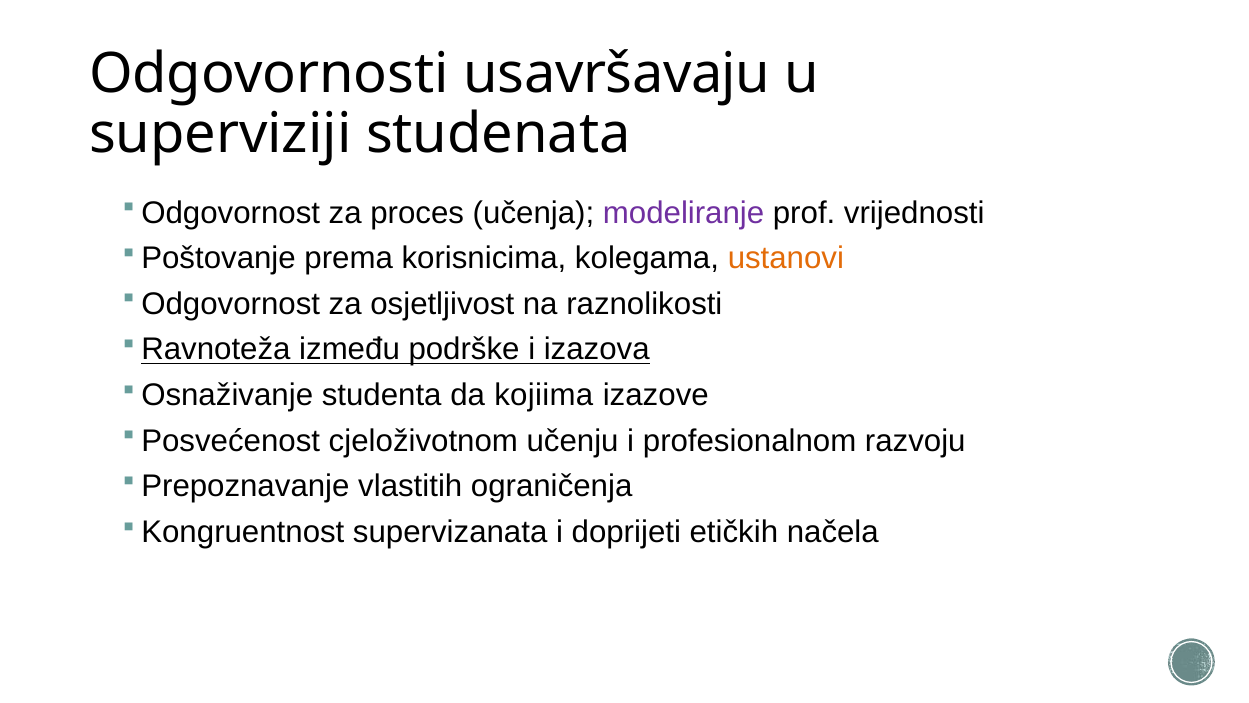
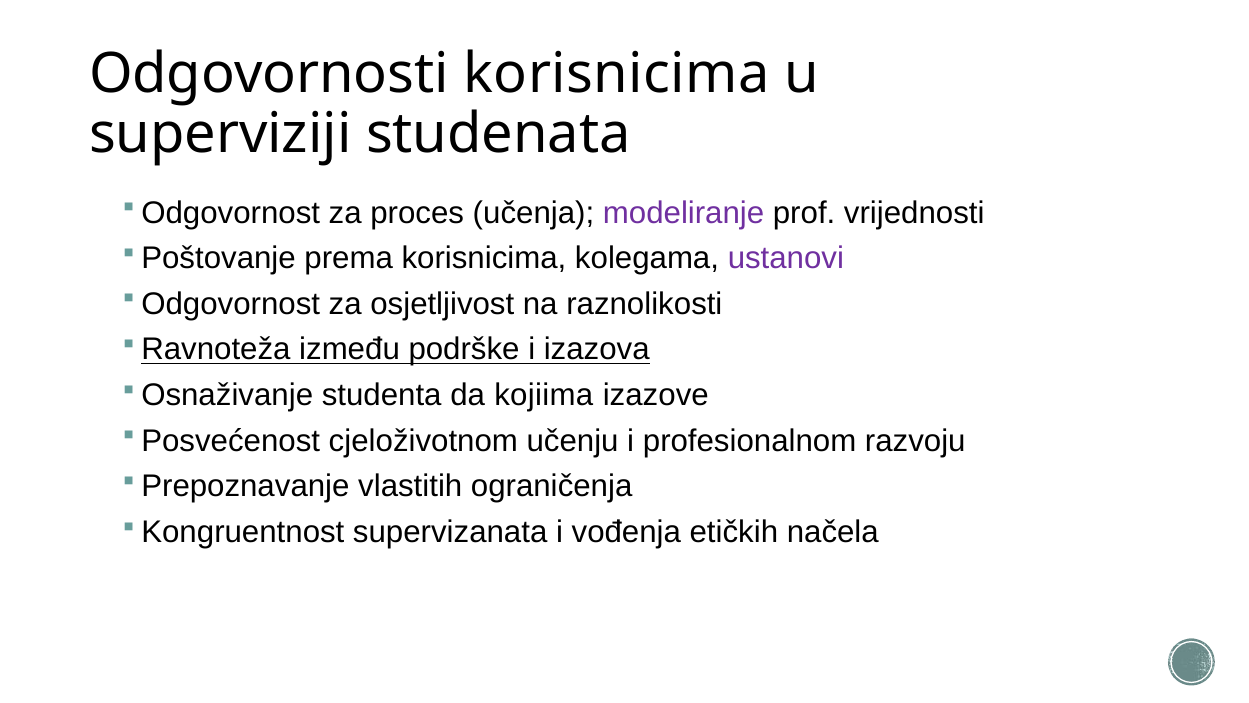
Odgovornosti usavršavaju: usavršavaju -> korisnicima (617, 74)
ustanovi colour: orange -> purple (786, 258)
doprijeti: doprijeti -> vođenja (626, 532)
